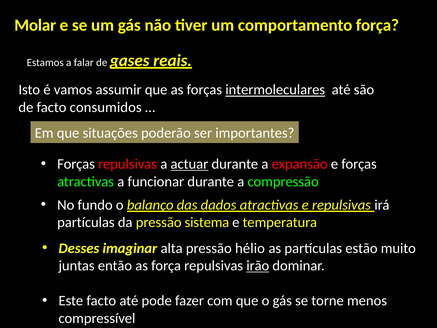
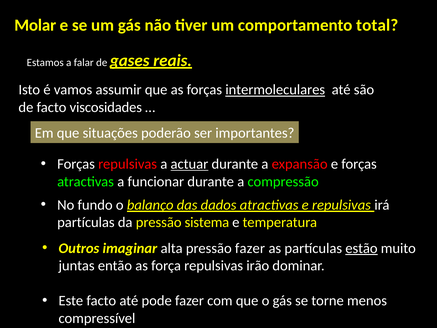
comportamento força: força -> total (377, 25)
consumidos: consumidos -> viscosidades (106, 107)
Desses: Desses -> Outros (79, 248)
pressão hélio: hélio -> fazer (250, 248)
estão underline: none -> present (361, 248)
irão underline: present -> none (258, 266)
